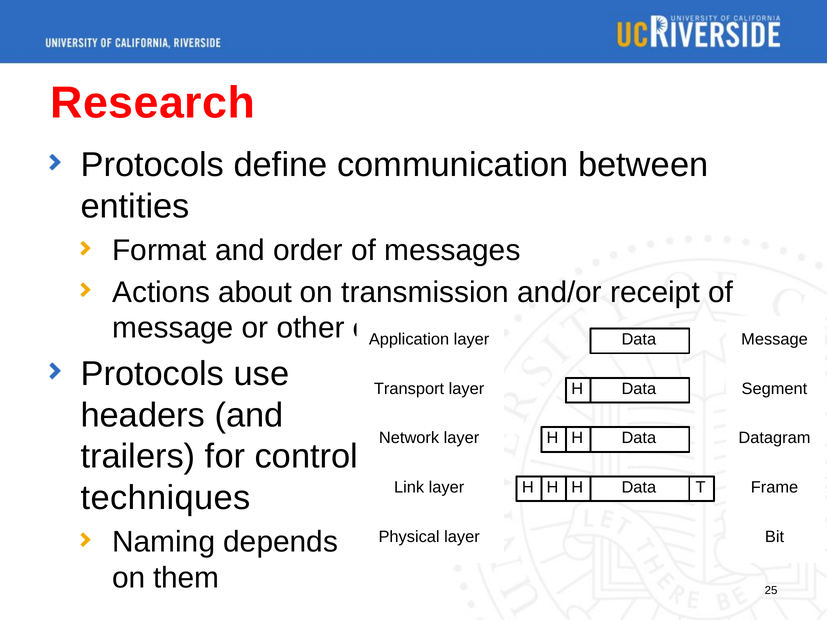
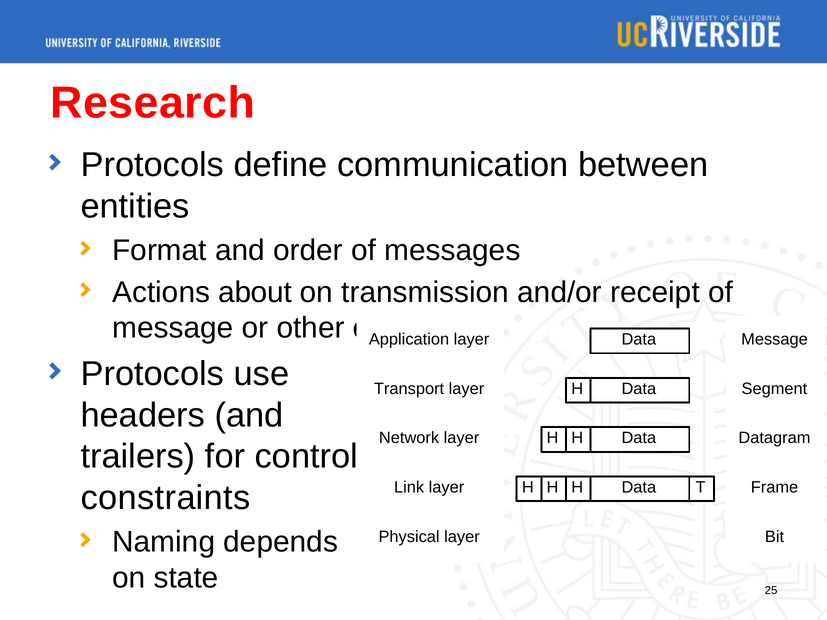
techniques: techniques -> constraints (166, 498)
them: them -> state (186, 578)
